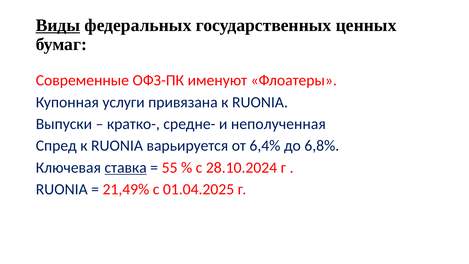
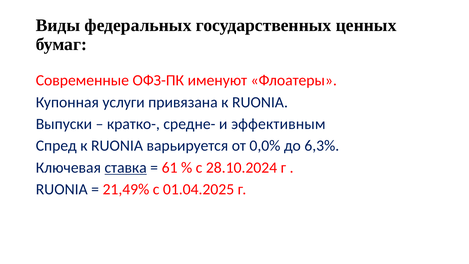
Виды underline: present -> none (58, 25)
неполученная: неполученная -> эффективным (278, 124)
6,4%: 6,4% -> 0,0% (265, 146)
6,8%: 6,8% -> 6,3% (322, 146)
55: 55 -> 61 (170, 167)
